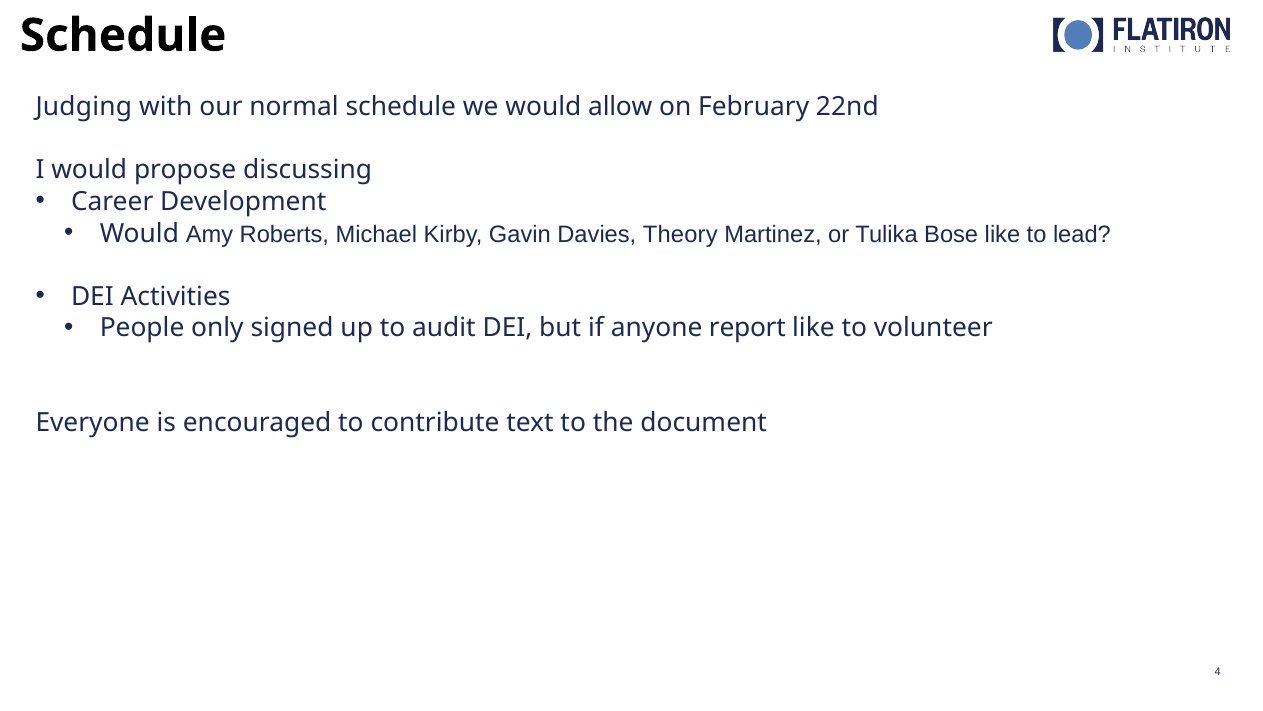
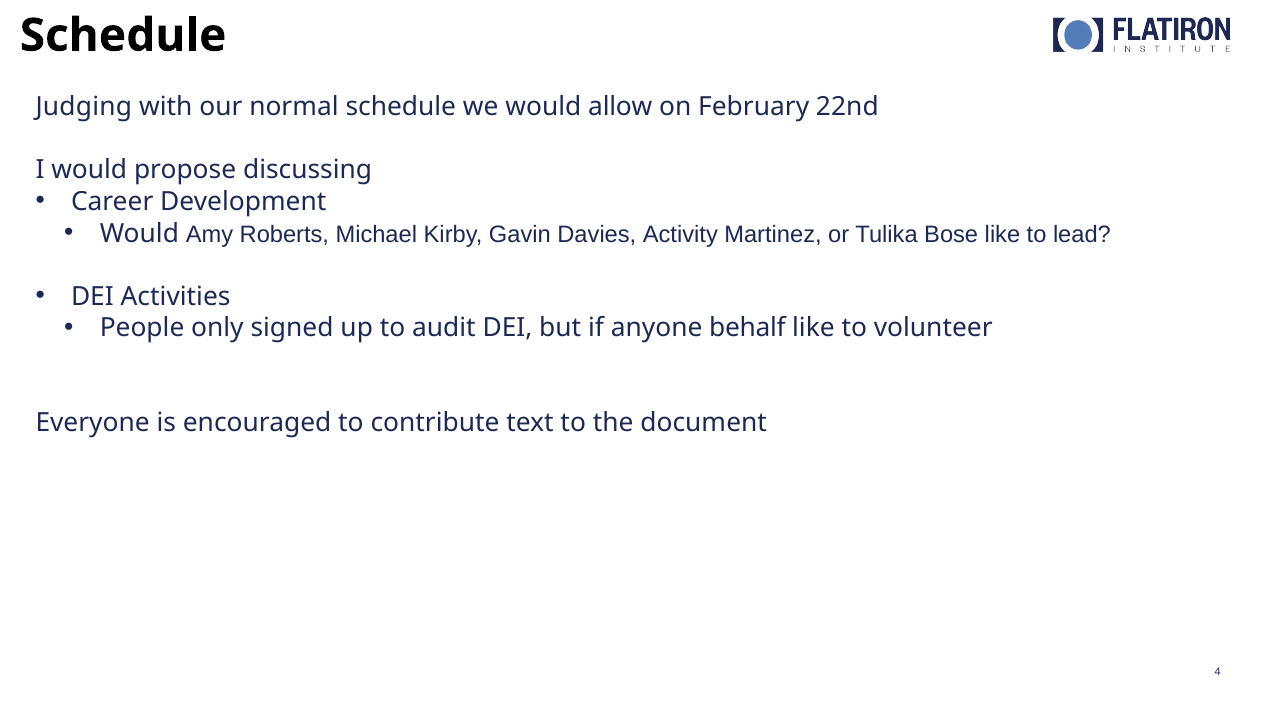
Theory: Theory -> Activity (680, 234)
report: report -> behalf (747, 328)
